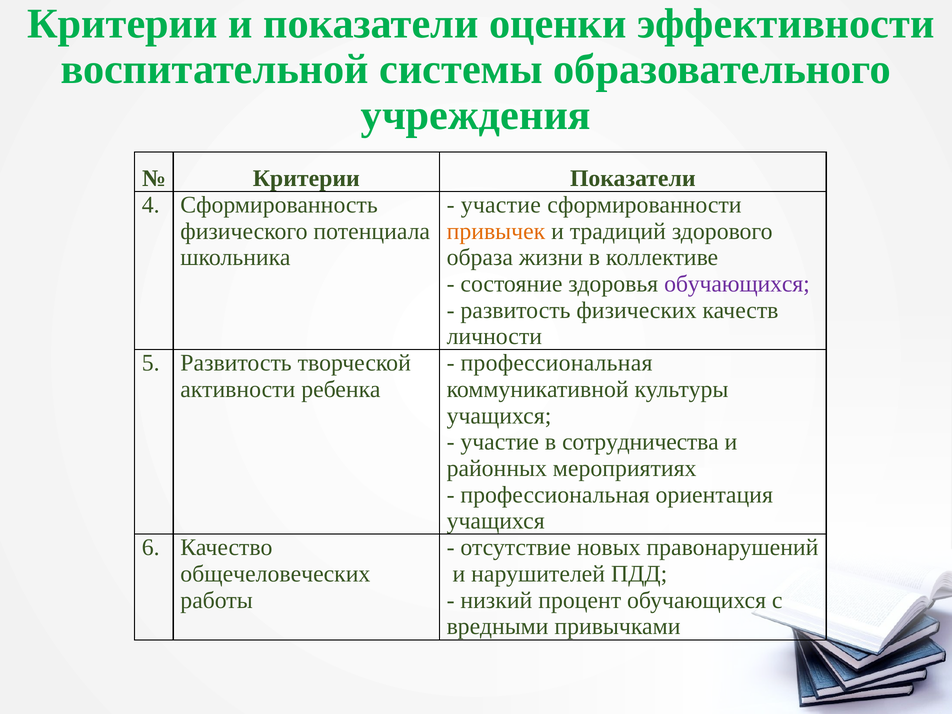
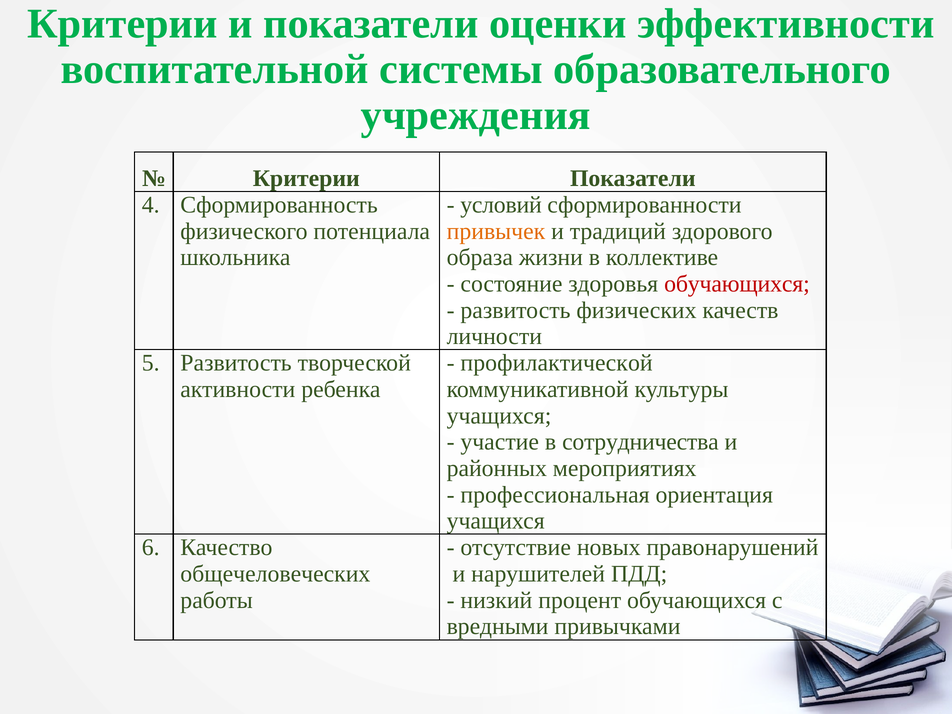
участие: участие -> условий (501, 205)
обучающихся colour: purple -> red (737, 284)
профессиональная: профессиональная -> профилактической (557, 363)
